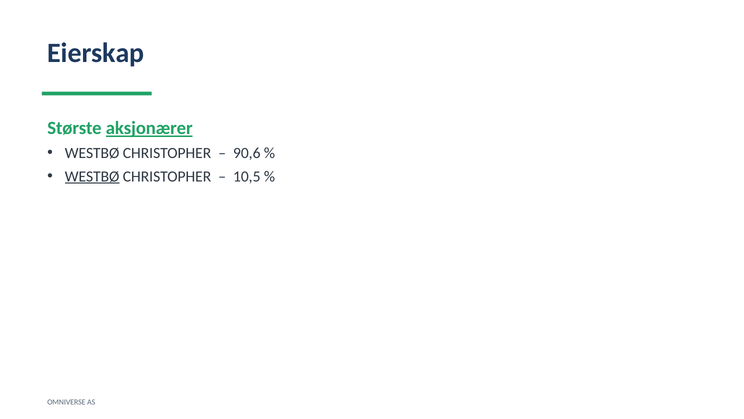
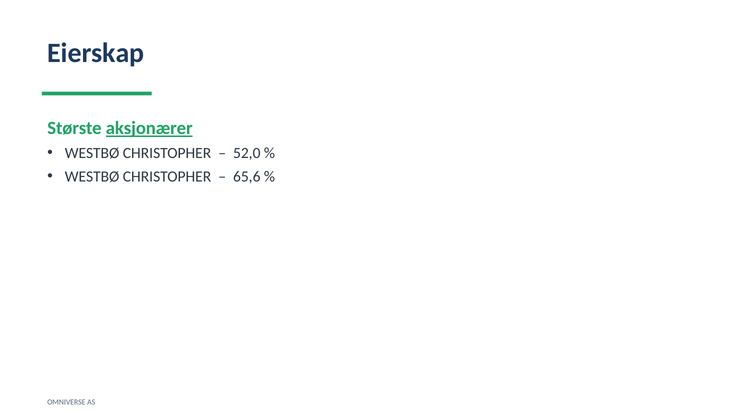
90,6: 90,6 -> 52,0 (247, 153)
WESTBØ underline: present -> none (92, 176)
10,5: 10,5 -> 65,6 (247, 176)
